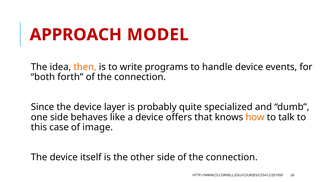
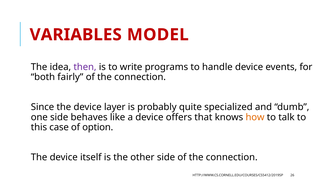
APPROACH: APPROACH -> VARIABLES (76, 35)
then colour: orange -> purple (85, 67)
forth: forth -> fairly (70, 77)
image: image -> option (98, 128)
